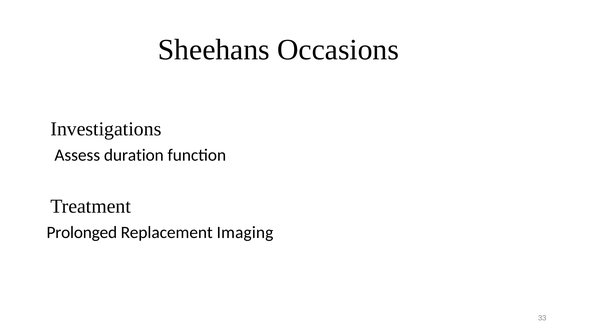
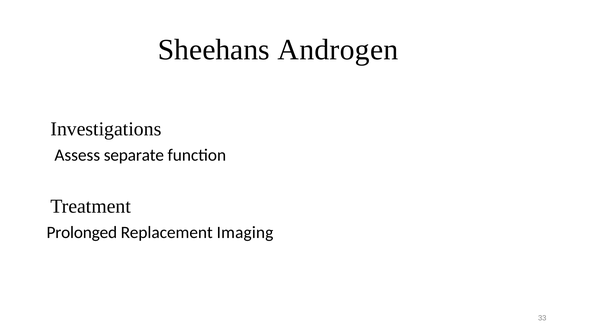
Occasions: Occasions -> Androgen (338, 50)
duration: duration -> separate (134, 155)
